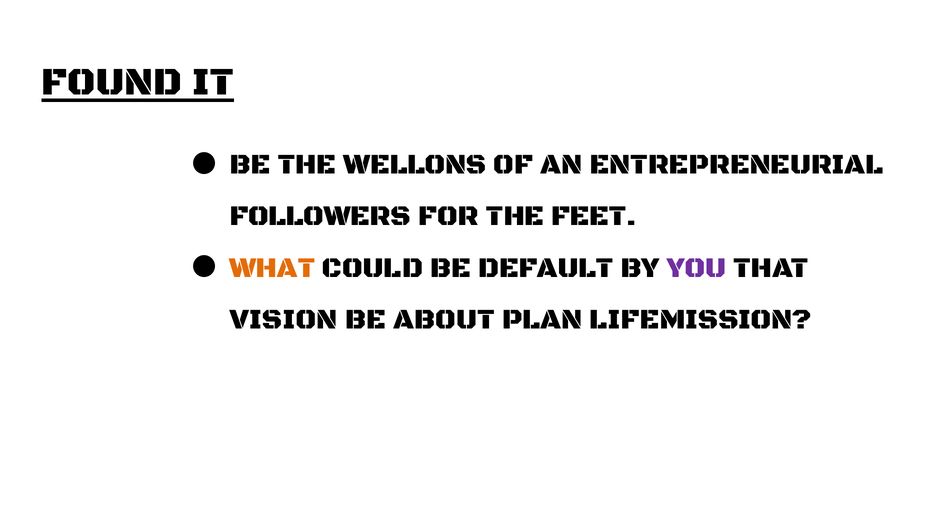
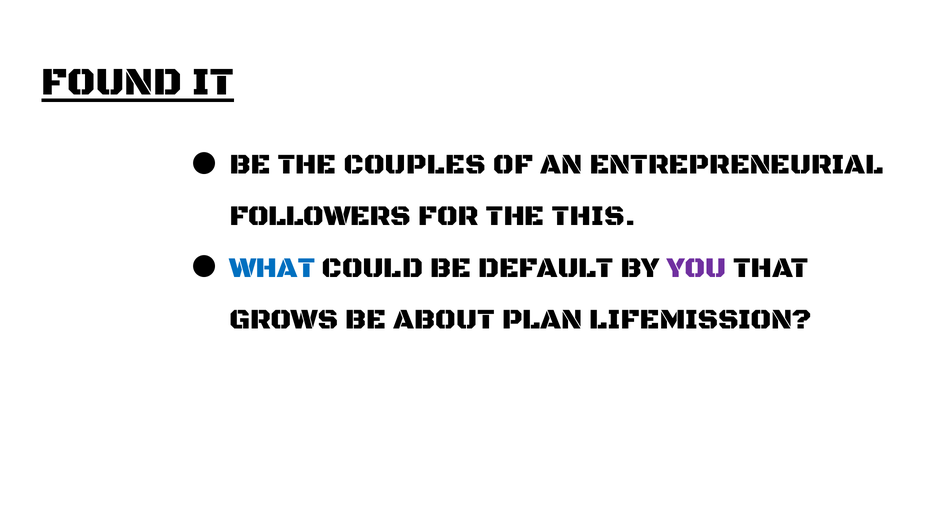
WELLONS: WELLONS -> COUPLES (415, 164)
FEET: FEET -> THIS (594, 216)
WHAT colour: orange -> blue (272, 268)
VISION: VISION -> GROWS (284, 319)
